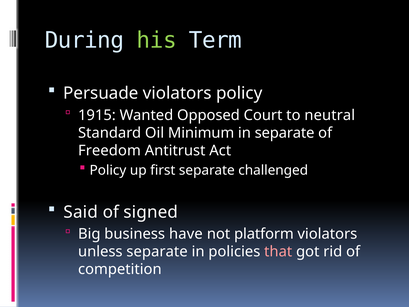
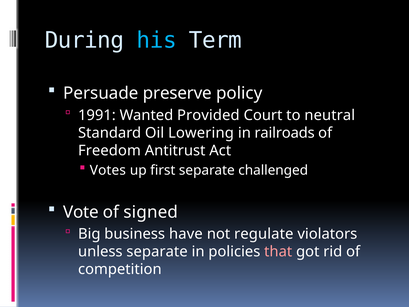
his colour: light green -> light blue (157, 40)
Persuade violators: violators -> preserve (177, 93)
1915: 1915 -> 1991 (97, 115)
Opposed: Opposed -> Provided (208, 115)
Minimum: Minimum -> Lowering (201, 133)
in separate: separate -> railroads (285, 133)
Policy: Policy -> Votes (108, 170)
Said: Said -> Vote (81, 212)
platform: platform -> regulate (264, 234)
